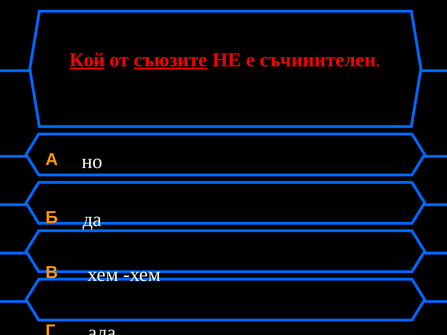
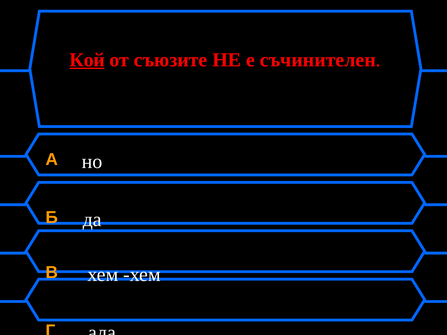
съюзите underline: present -> none (171, 60)
